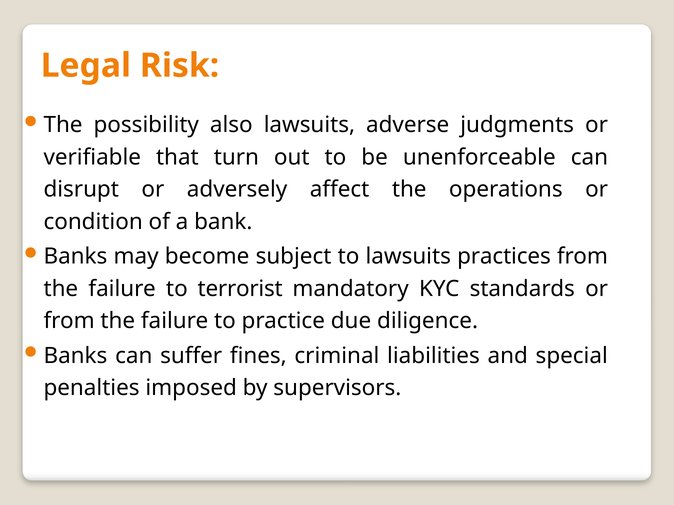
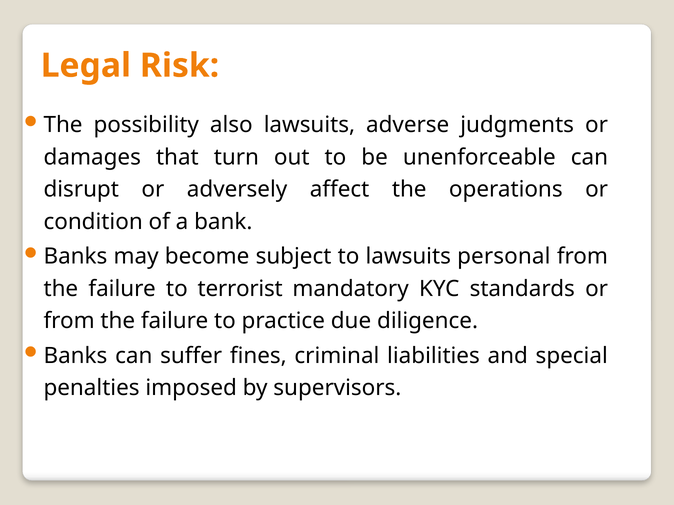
verifiable: verifiable -> damages (92, 157)
practices: practices -> personal (504, 257)
